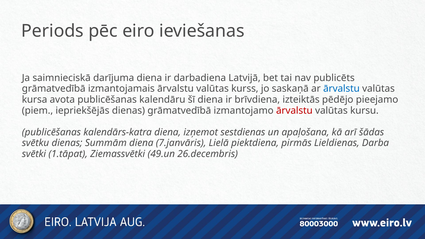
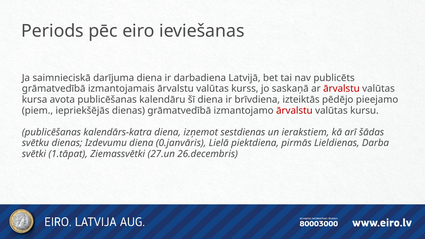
ārvalstu colour: blue -> red (341, 89)
apaļošana: apaļošana -> ierakstiem (305, 132)
Summām: Summām -> Izdevumu (106, 143)
7.janvāris: 7.janvāris -> 0.janvāris (181, 143)
49.un: 49.un -> 27.un (161, 154)
